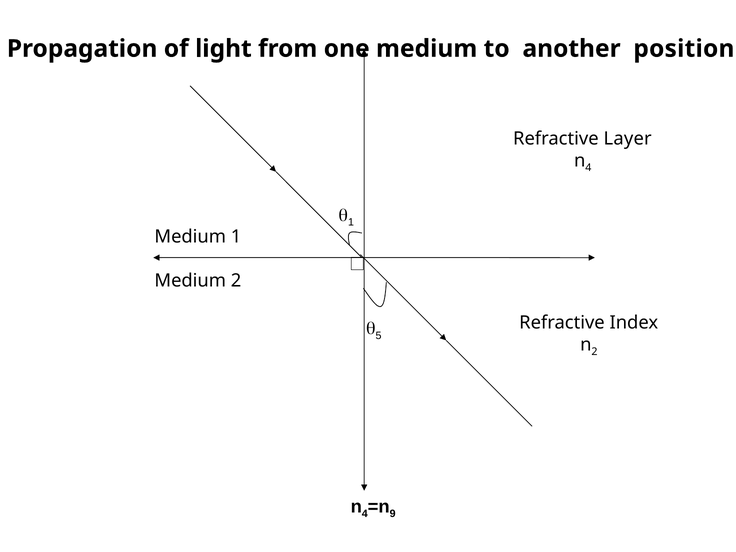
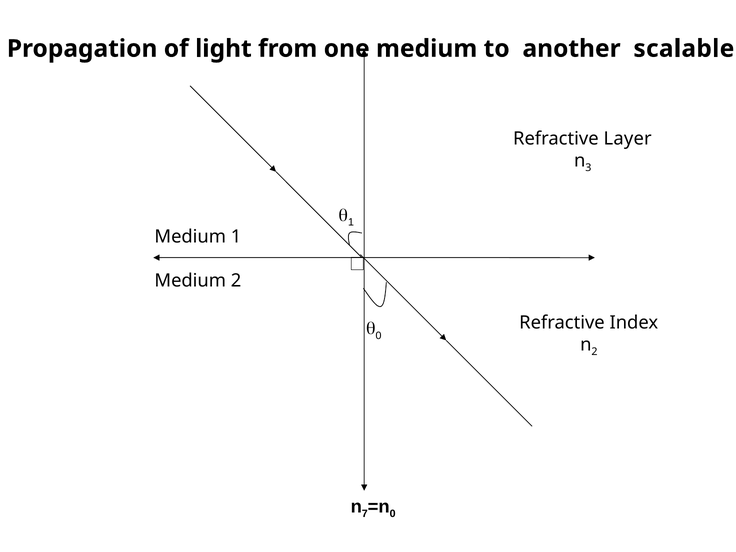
position: position -> scalable (684, 49)
4: 4 -> 3 (588, 168)
5: 5 -> 0 (379, 335)
4: 4 -> 7 (365, 514)
9: 9 -> 0 (393, 514)
